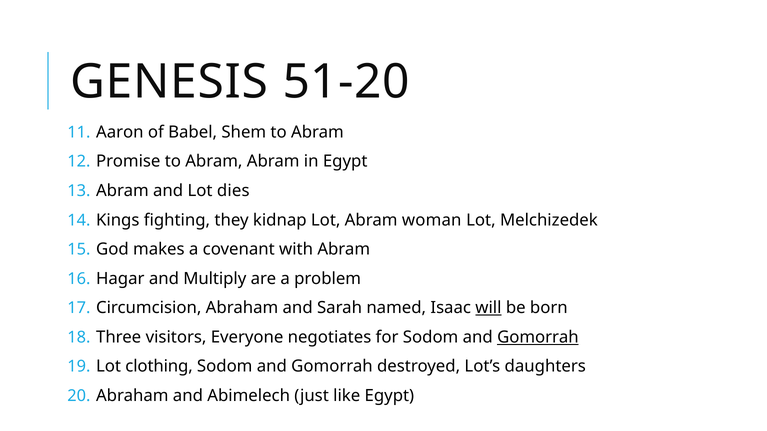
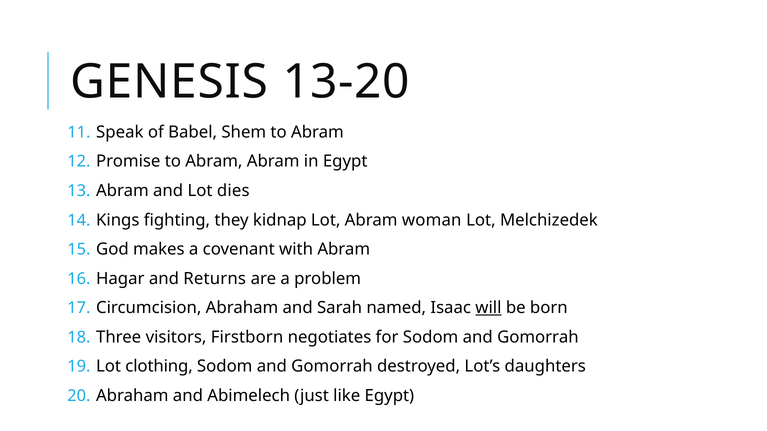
51-20: 51-20 -> 13-20 (346, 82)
Aaron: Aaron -> Speak (120, 132)
Multiply: Multiply -> Returns (215, 279)
Everyone: Everyone -> Firstborn (247, 337)
Gomorrah underline: present -> none (538, 337)
